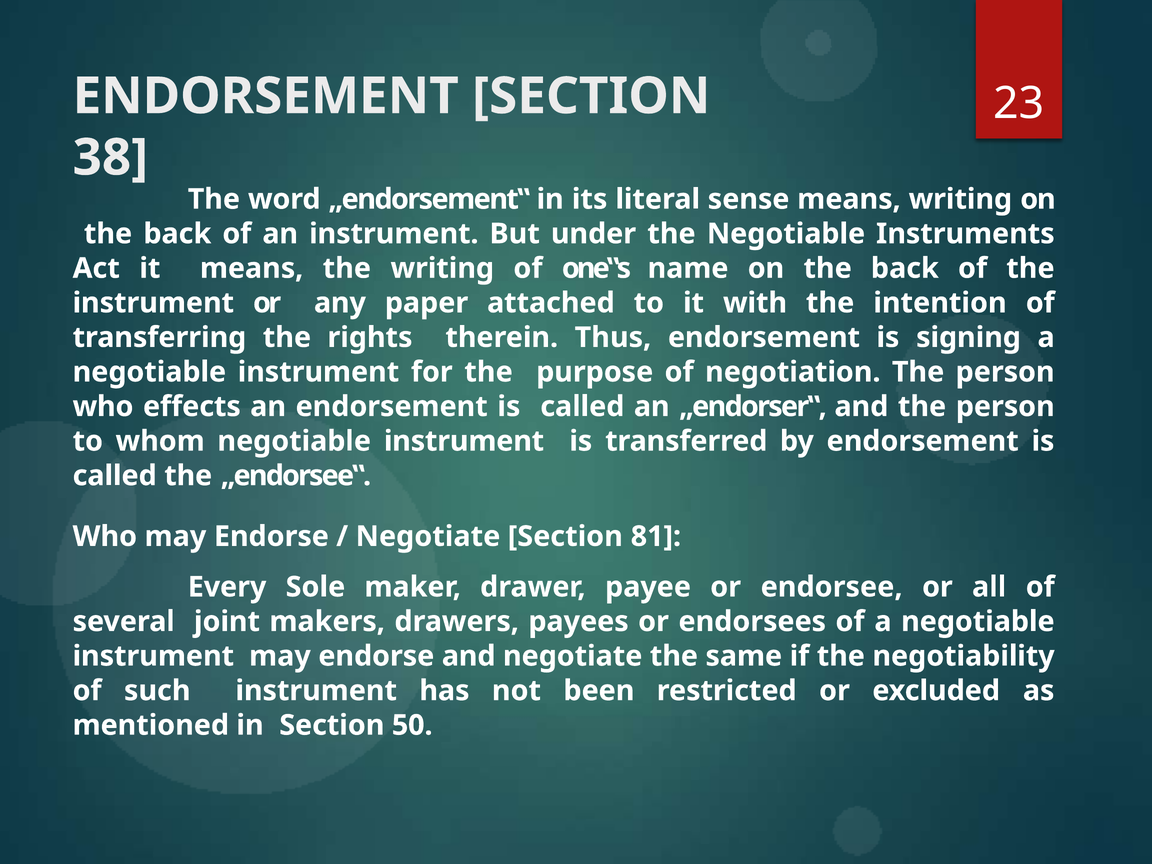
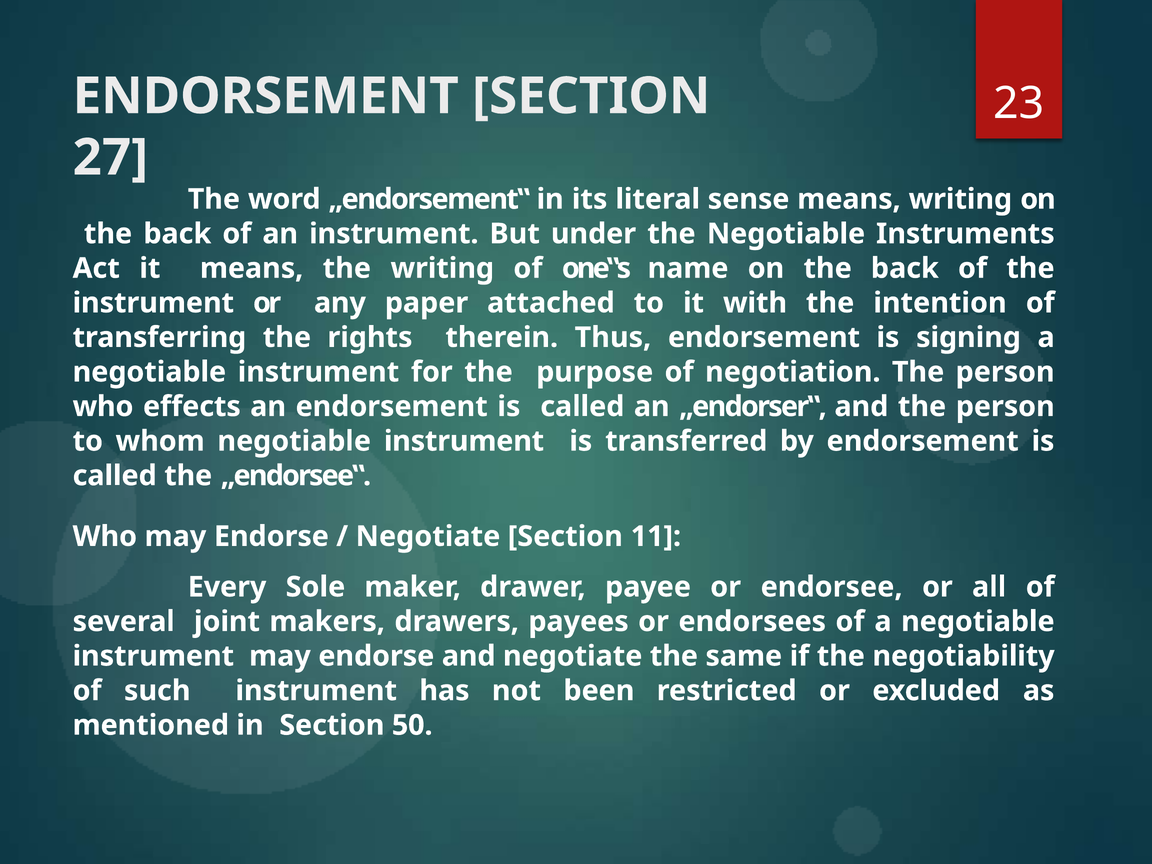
38: 38 -> 27 (110, 158)
81: 81 -> 11 (656, 536)
